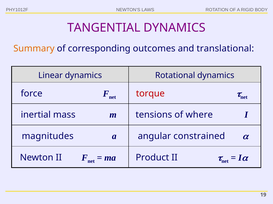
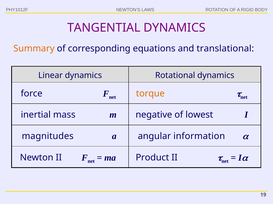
outcomes: outcomes -> equations (154, 49)
torque colour: red -> orange (150, 94)
tensions: tensions -> negative (154, 115)
where: where -> lowest (199, 115)
constrained: constrained -> information (199, 137)
